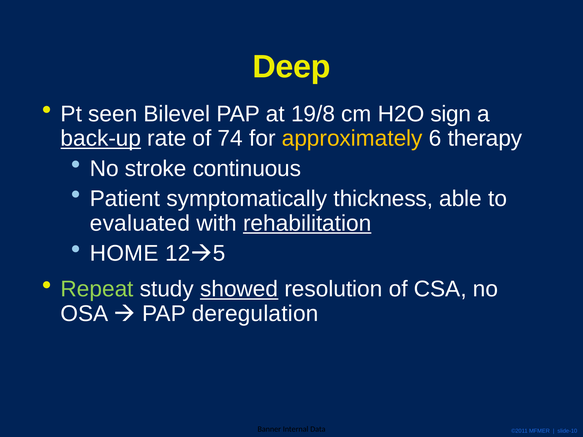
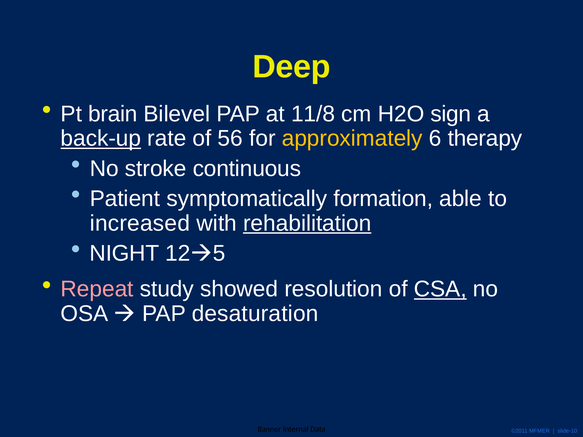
seen: seen -> brain (113, 114)
19/8: 19/8 -> 11/8 (313, 114)
74: 74 -> 56 (230, 139)
thickness: thickness -> formation (383, 199)
evaluated: evaluated -> increased (140, 223)
HOME: HOME -> NIGHT (124, 254)
Repeat colour: light green -> pink (97, 289)
showed underline: present -> none (239, 289)
CSA underline: none -> present (440, 289)
deregulation: deregulation -> desaturation (255, 314)
